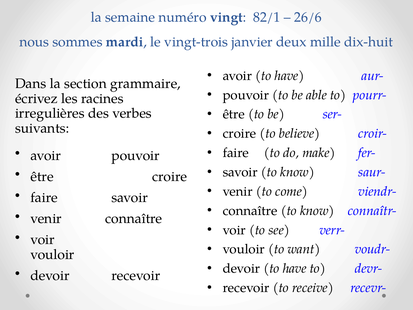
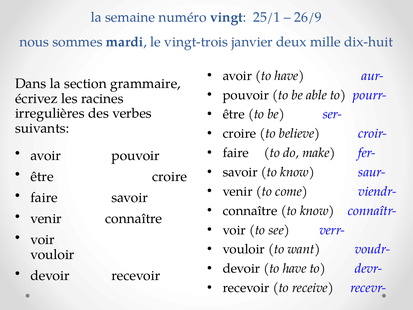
82/1: 82/1 -> 25/1 (267, 17)
26/6: 26/6 -> 26/9 (308, 17)
